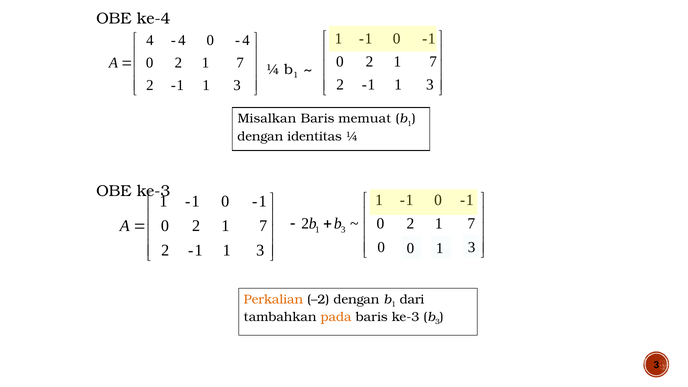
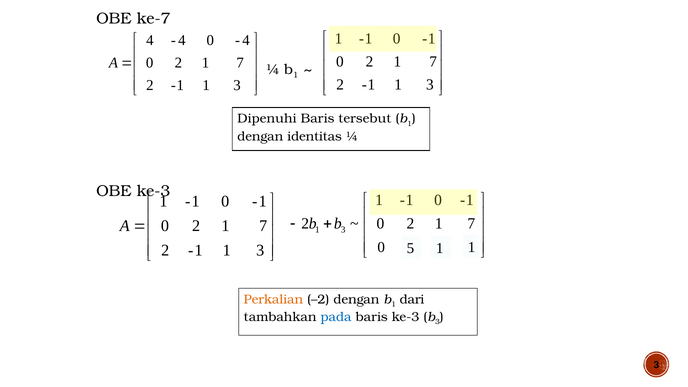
ke-4: ke-4 -> ke-7 (154, 19)
Misalkan: Misalkan -> Dipenuhi (267, 119)
memuat: memuat -> tersebut (365, 119)
0 0: 0 -> 5 (411, 248)
3: 3 -> 1 (472, 247)
pada colour: orange -> blue (336, 317)
